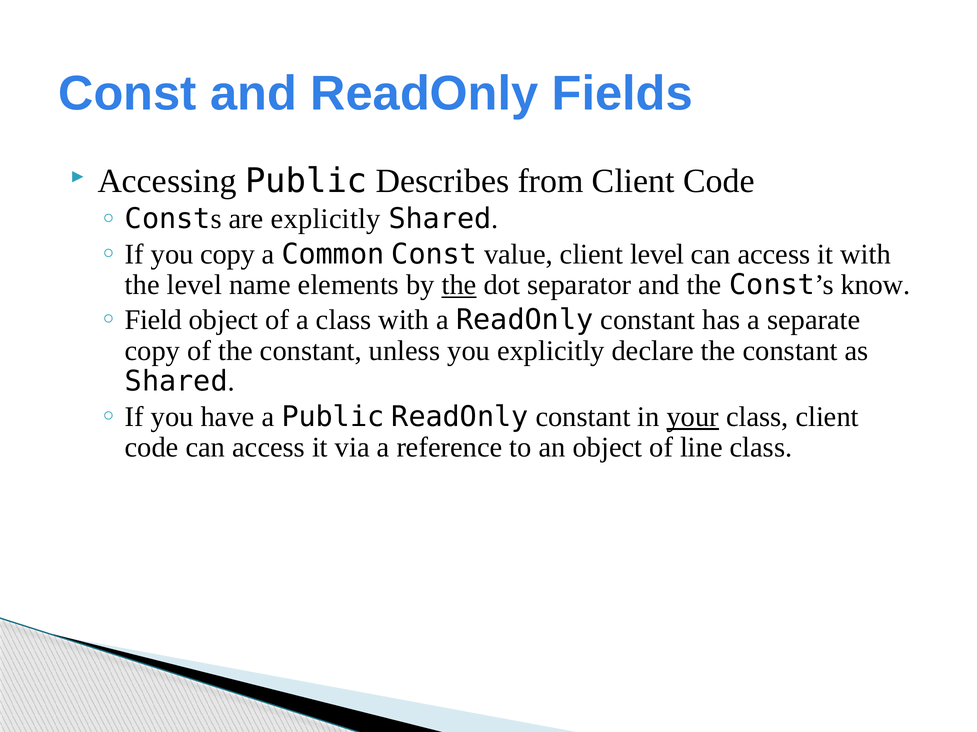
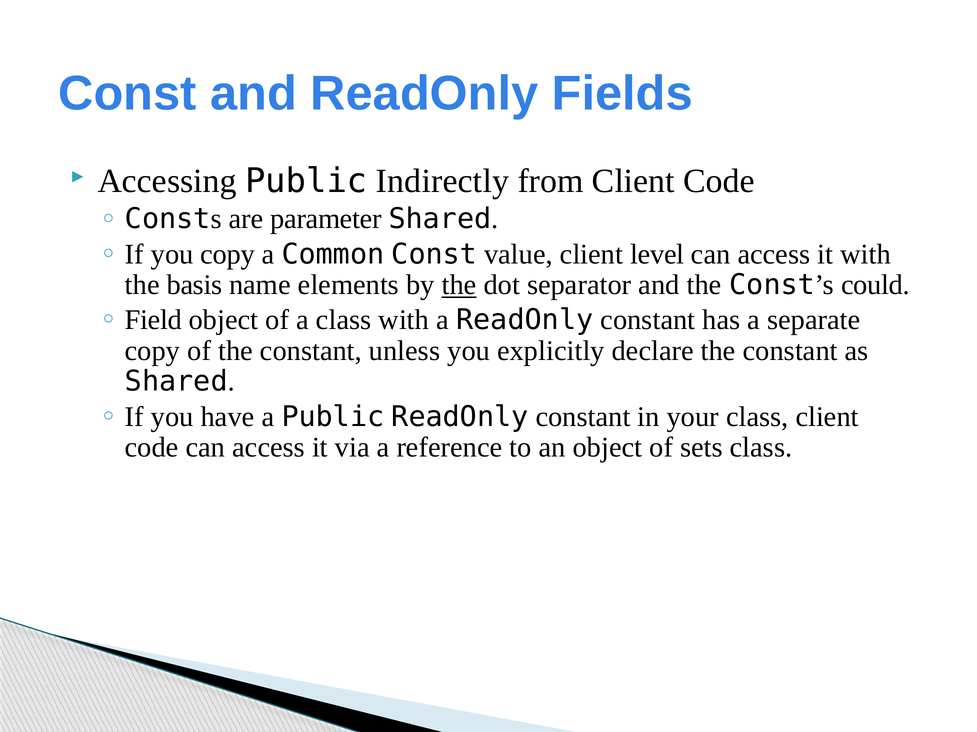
Describes: Describes -> Indirectly (442, 181)
are explicitly: explicitly -> parameter (326, 219)
the level: level -> basis (194, 285)
know: know -> could (876, 285)
your underline: present -> none (693, 417)
line: line -> sets (701, 448)
